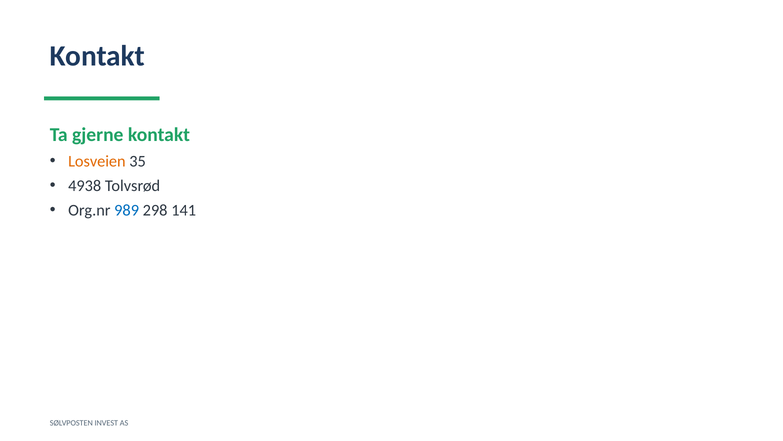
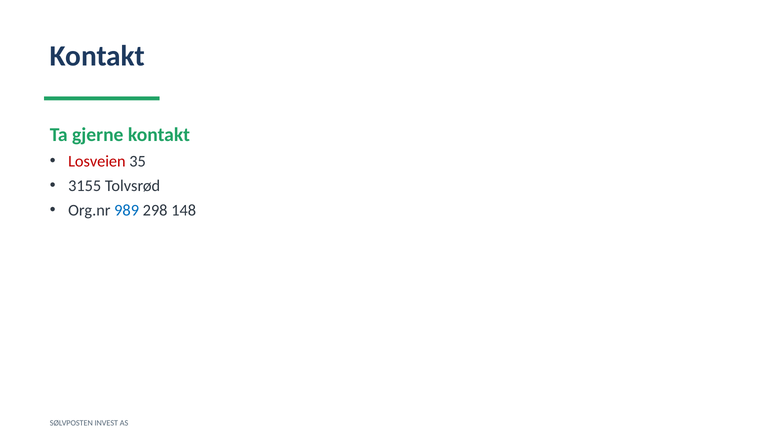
Losveien colour: orange -> red (97, 161)
4938: 4938 -> 3155 (85, 185)
141: 141 -> 148 (184, 210)
